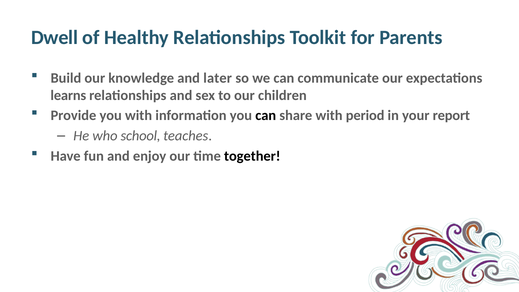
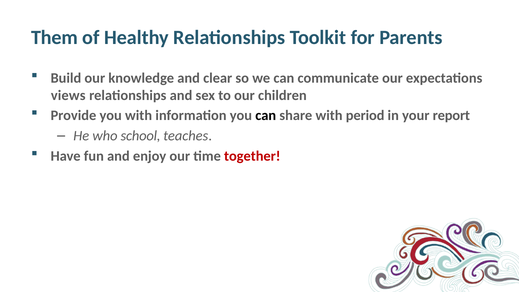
Dwell: Dwell -> Them (55, 37)
later: later -> clear (218, 78)
learns: learns -> views (68, 95)
together colour: black -> red (252, 156)
